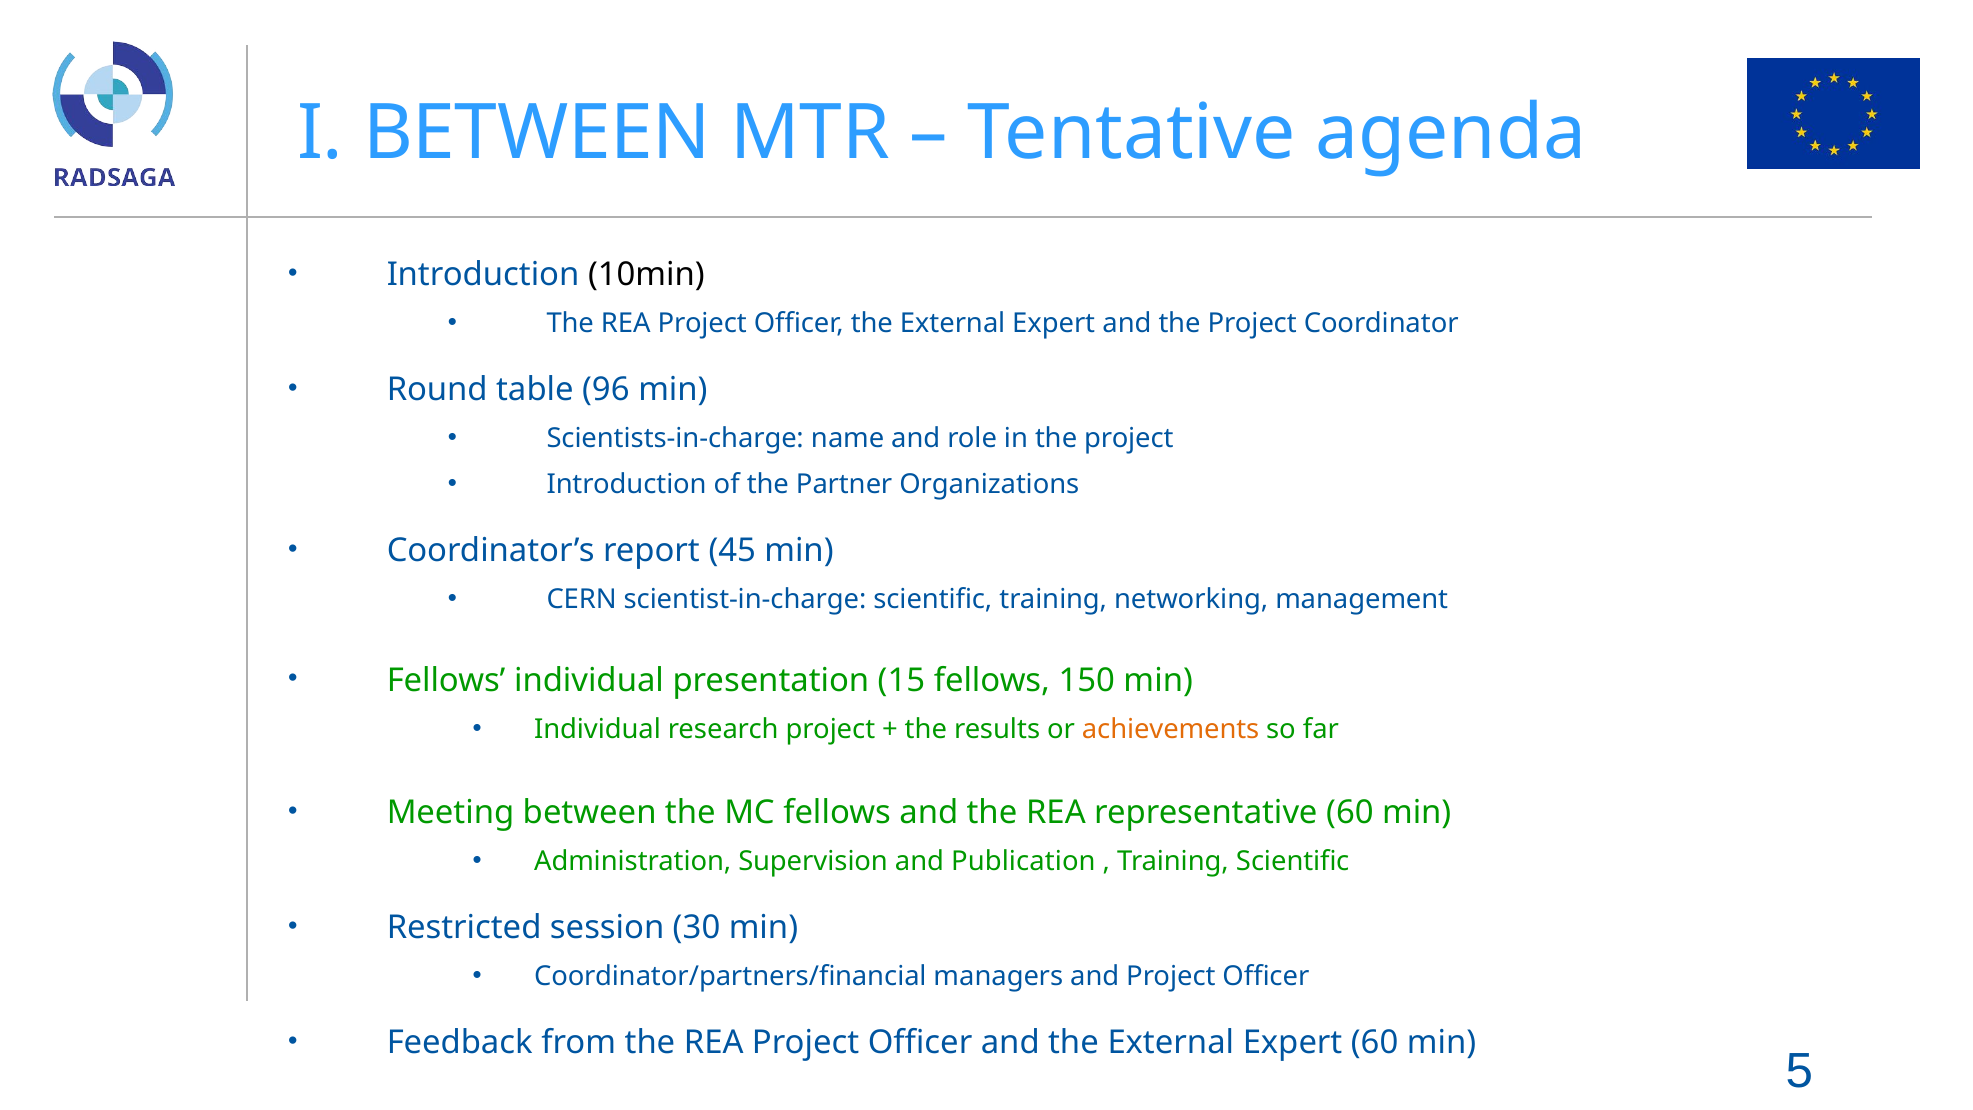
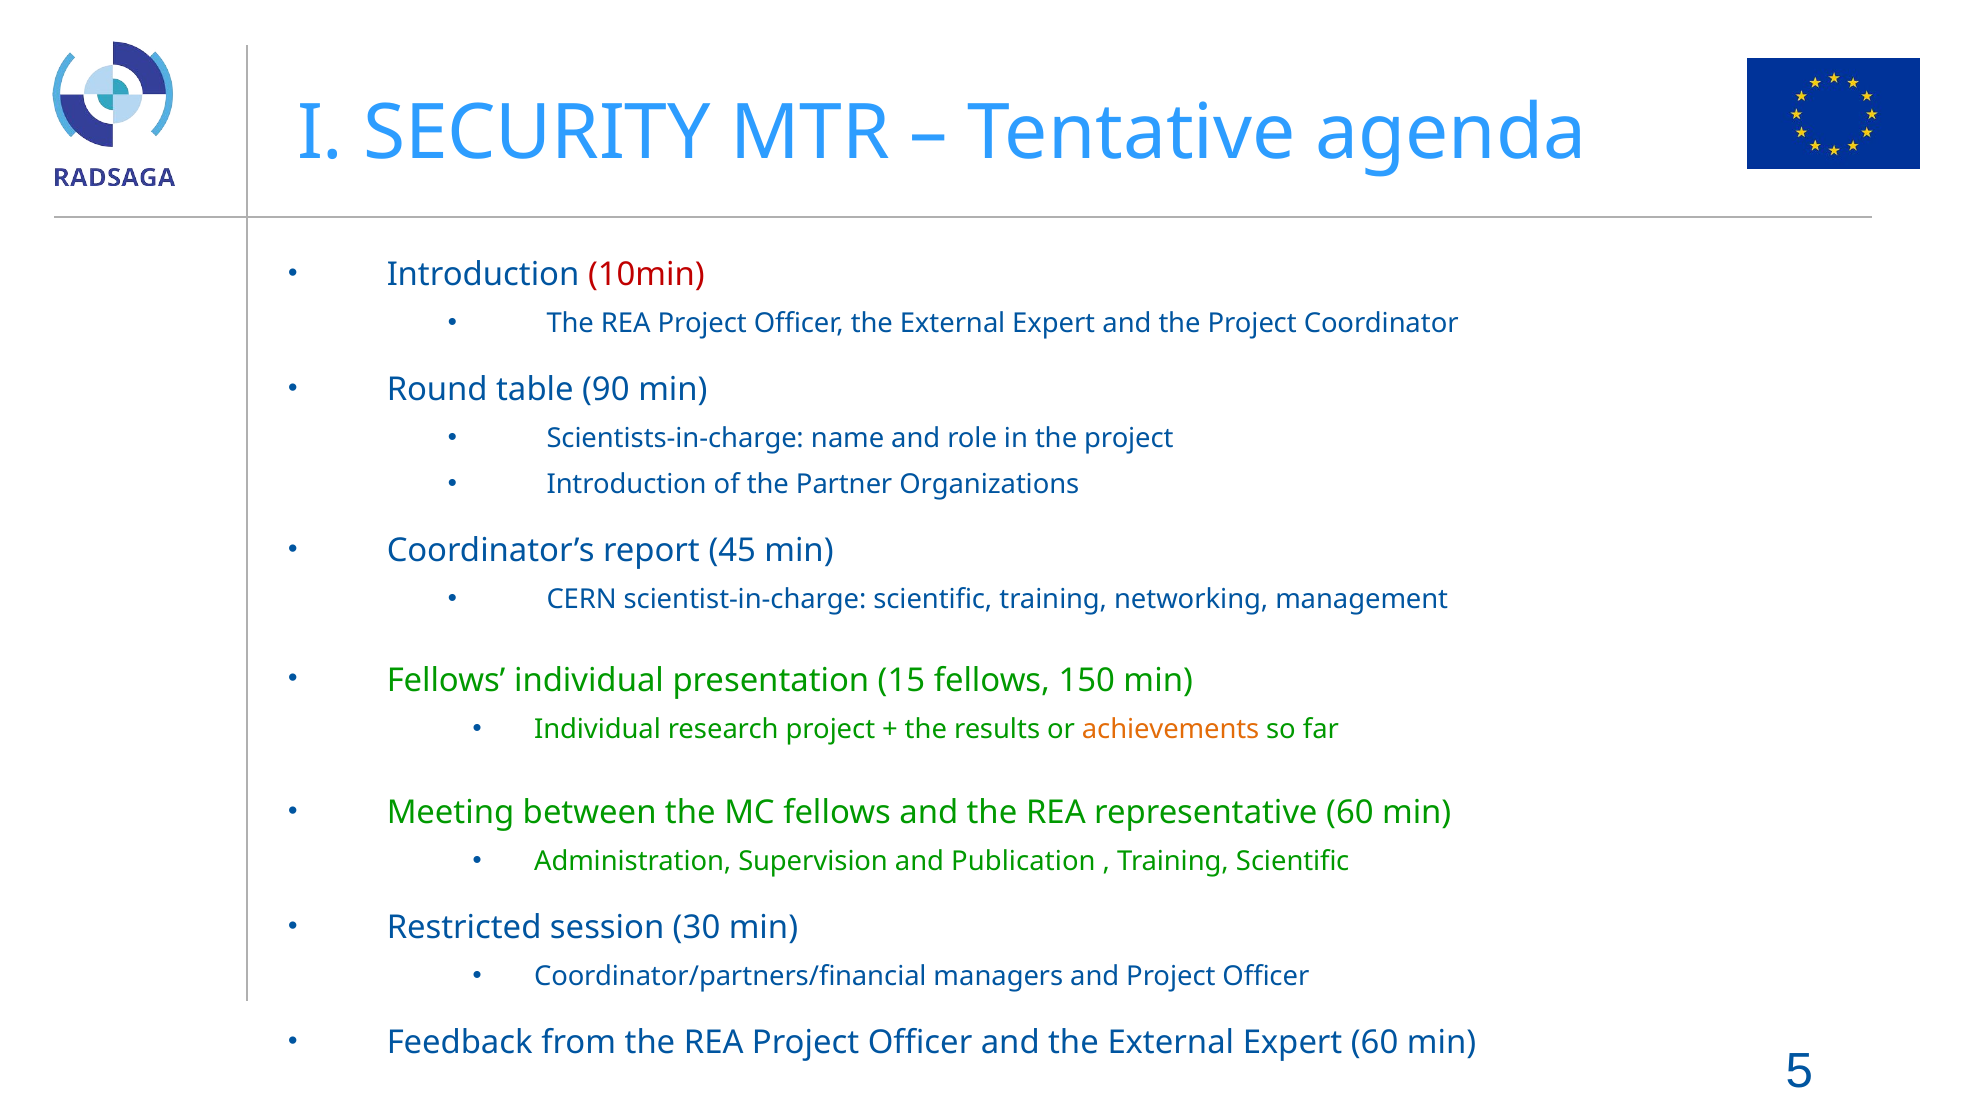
I BETWEEN: BETWEEN -> SECURITY (537, 133)
10min colour: black -> red (646, 274)
96: 96 -> 90 (606, 390)
